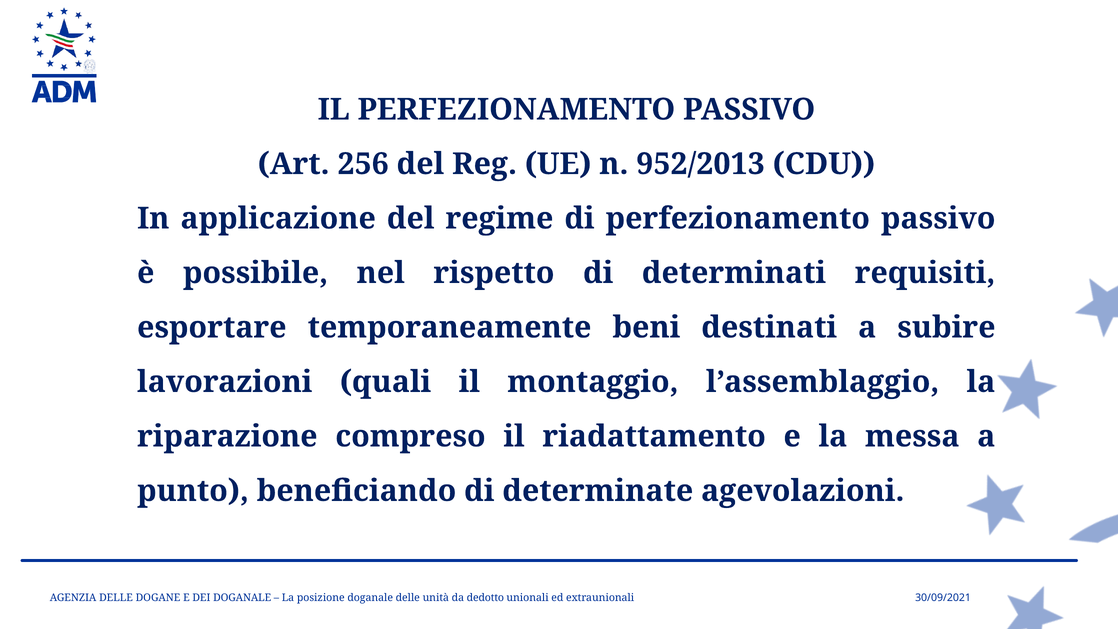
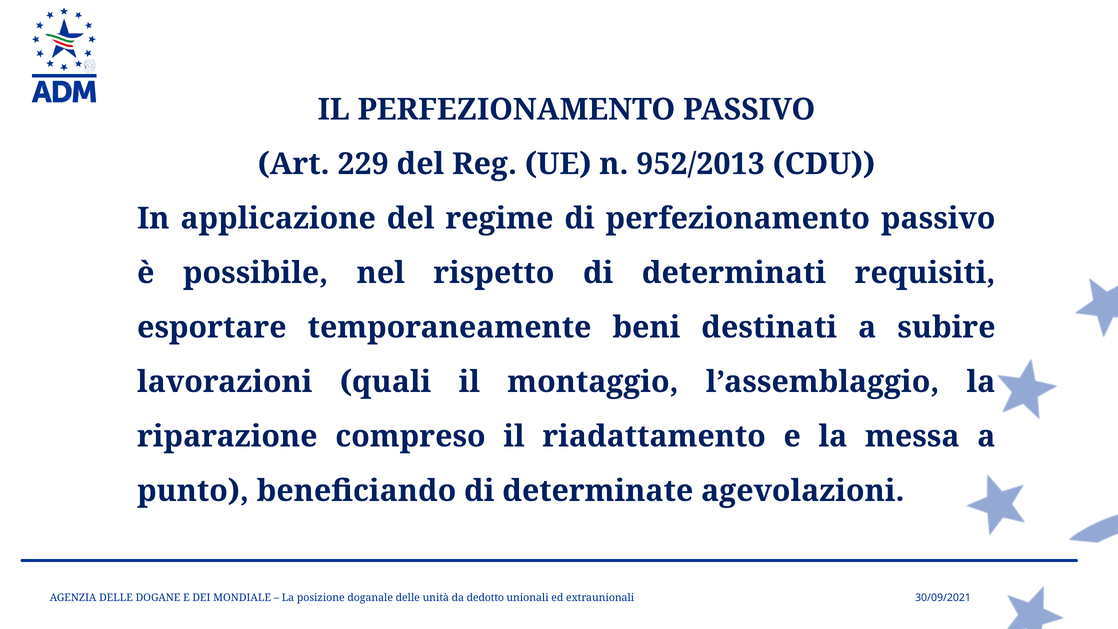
256: 256 -> 229 (363, 164)
DEI DOGANALE: DOGANALE -> MONDIALE (242, 598)
